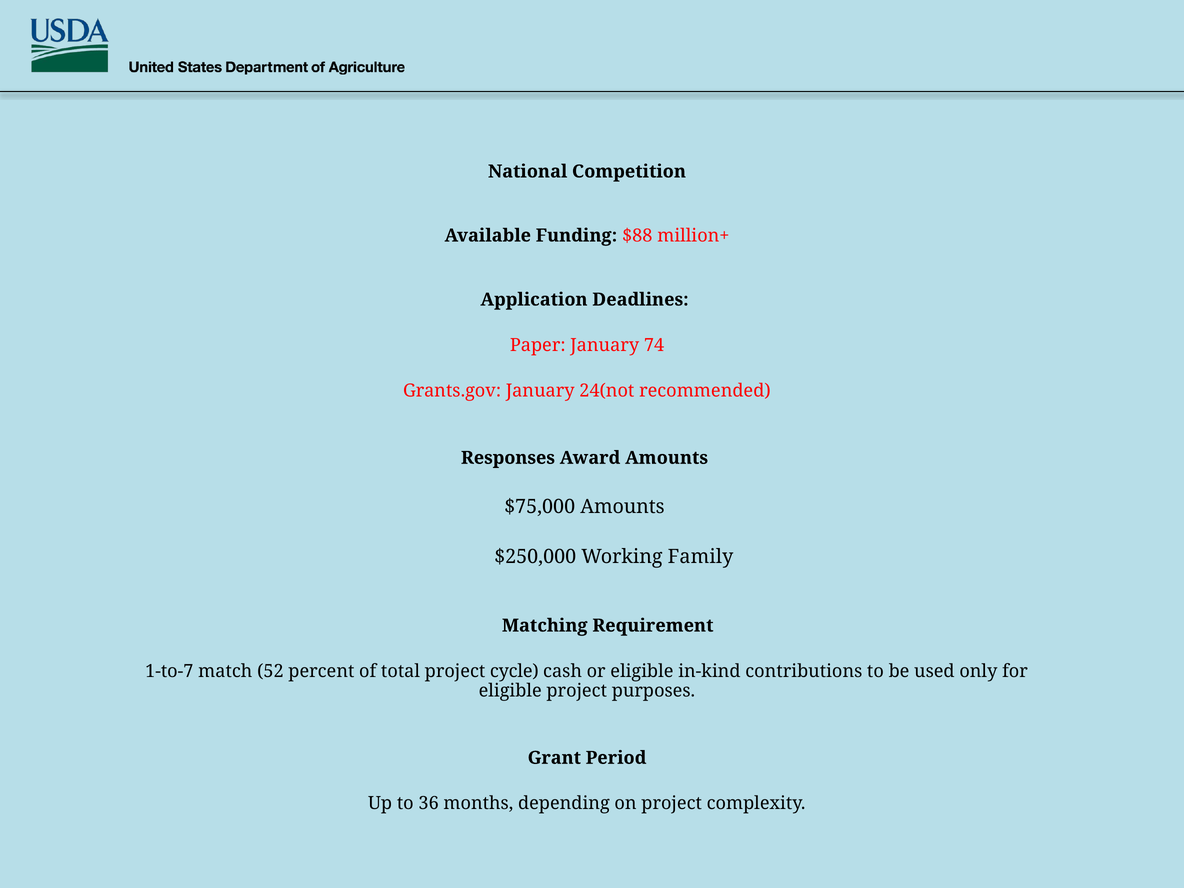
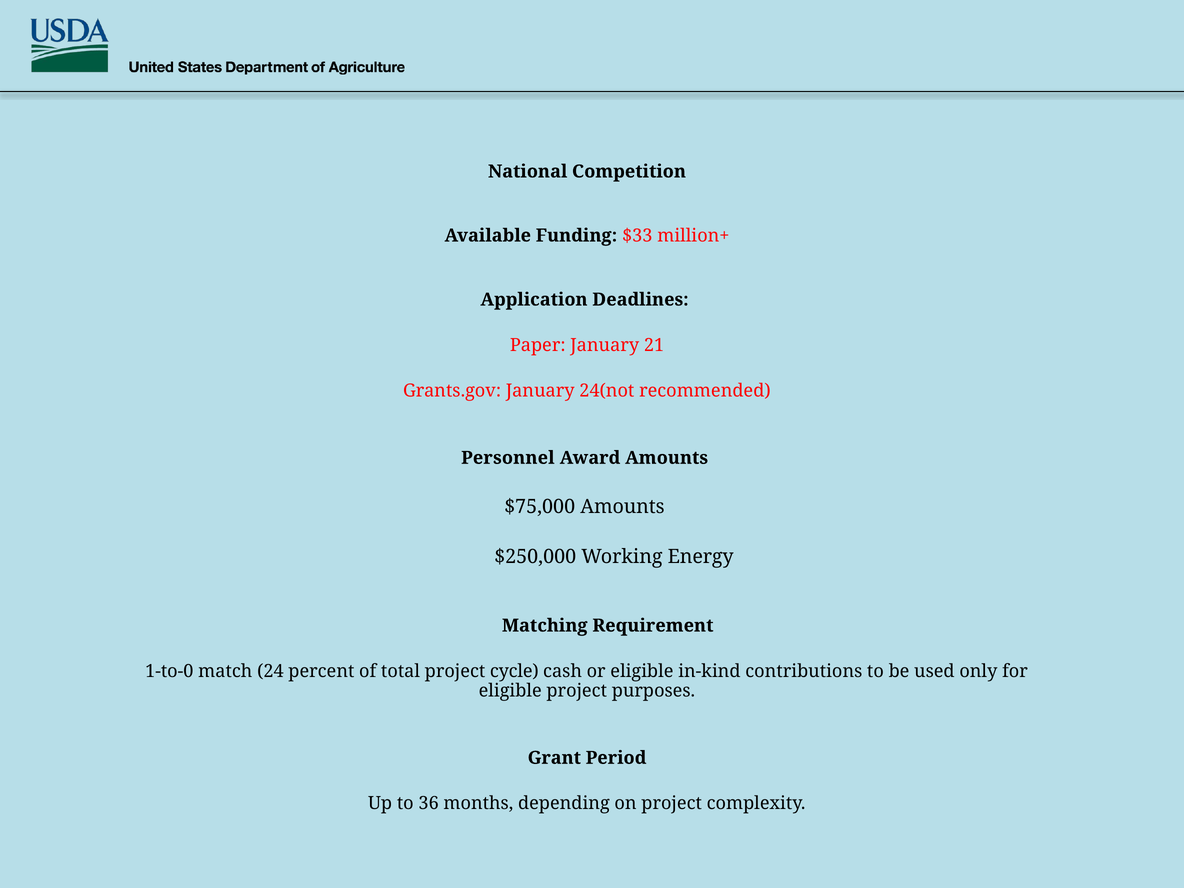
$88: $88 -> $33 (637, 236)
74: 74 -> 21 (654, 345)
Responses: Responses -> Personnel (508, 458)
Family: Family -> Energy (701, 557)
1-to-7: 1-to-7 -> 1-to-0 (169, 671)
52: 52 -> 24 (270, 671)
